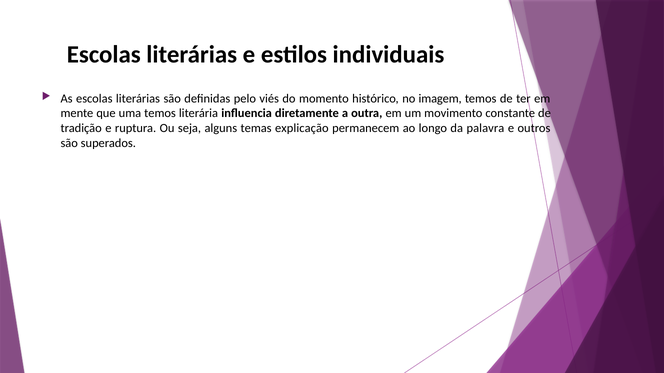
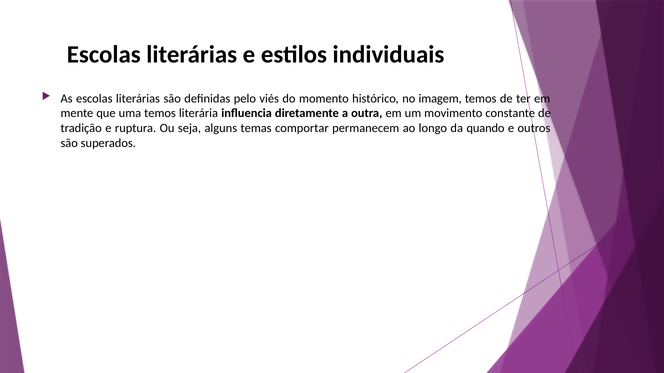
explicação: explicação -> comportar (302, 128)
palavra: palavra -> quando (486, 128)
